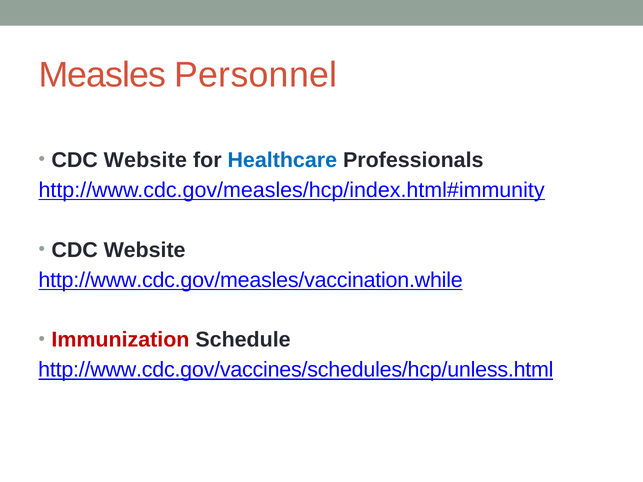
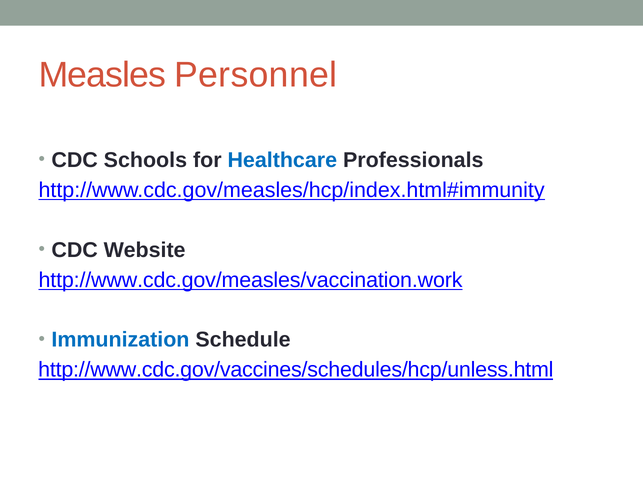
Website: Website -> Schools (145, 160)
http://www.cdc.gov/measles/vaccination.while: http://www.cdc.gov/measles/vaccination.while -> http://www.cdc.gov/measles/vaccination.work (251, 280)
Immunization colour: red -> blue (120, 340)
